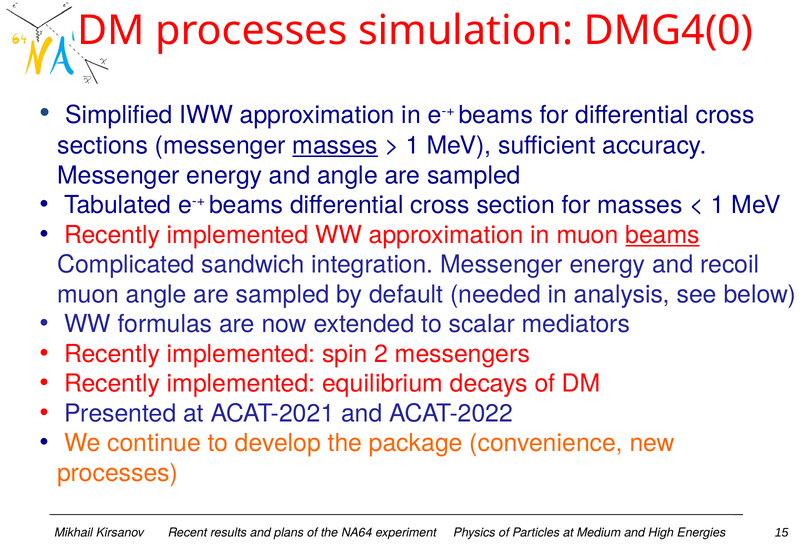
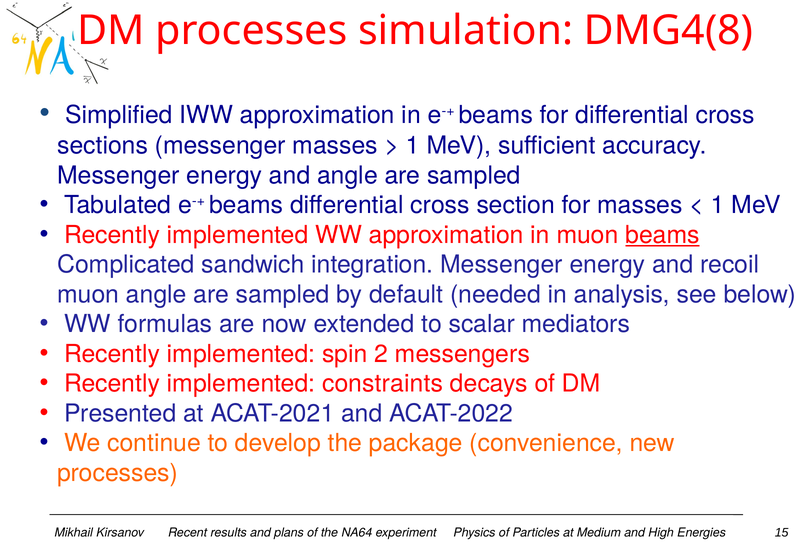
DMG4(0: DMG4(0 -> DMG4(8 (669, 31)
masses underline: present -> none (335, 145)
equilibrium: equilibrium -> constraints (383, 383)
